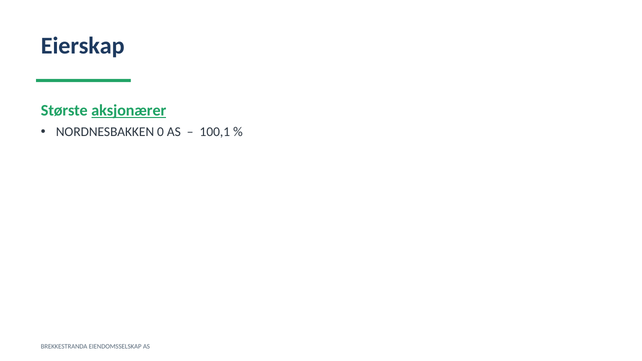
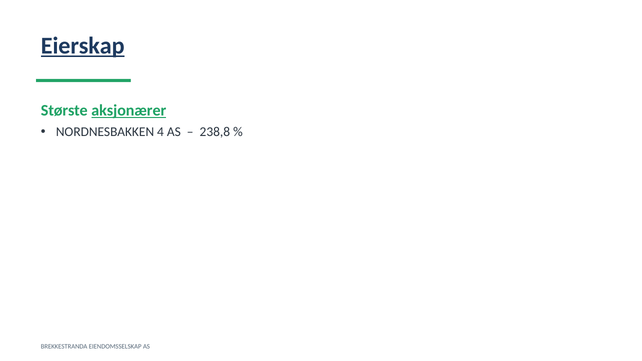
Eierskap underline: none -> present (83, 46)
0: 0 -> 4 (161, 132)
100,1: 100,1 -> 238,8 (215, 132)
